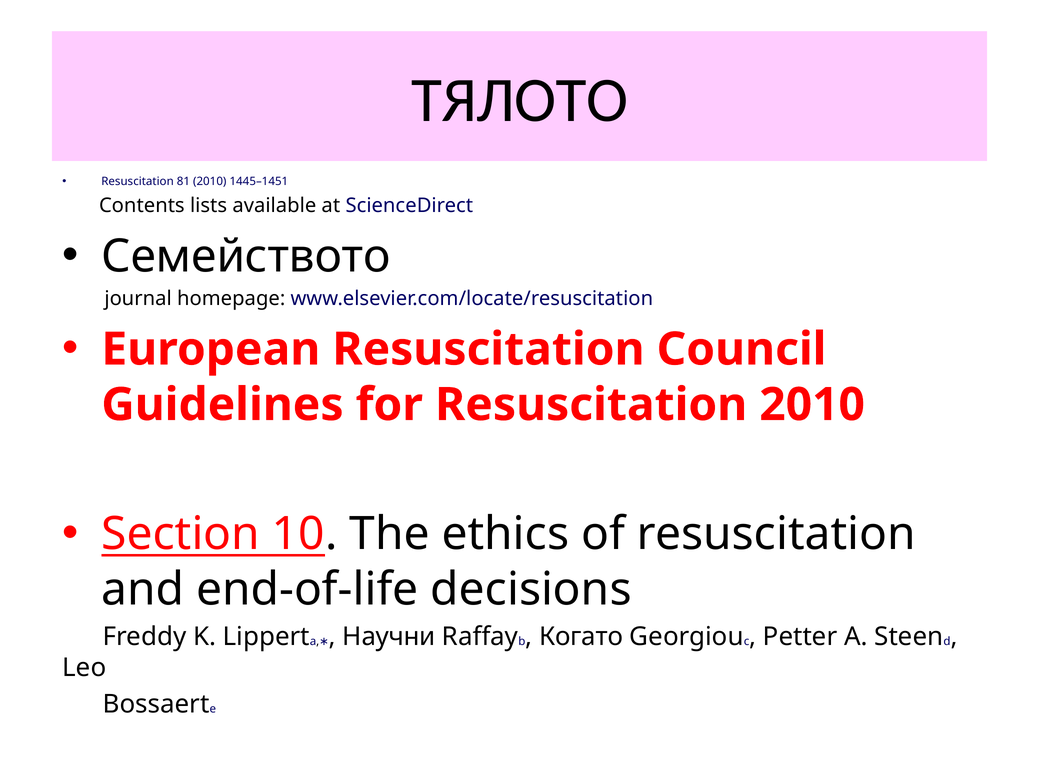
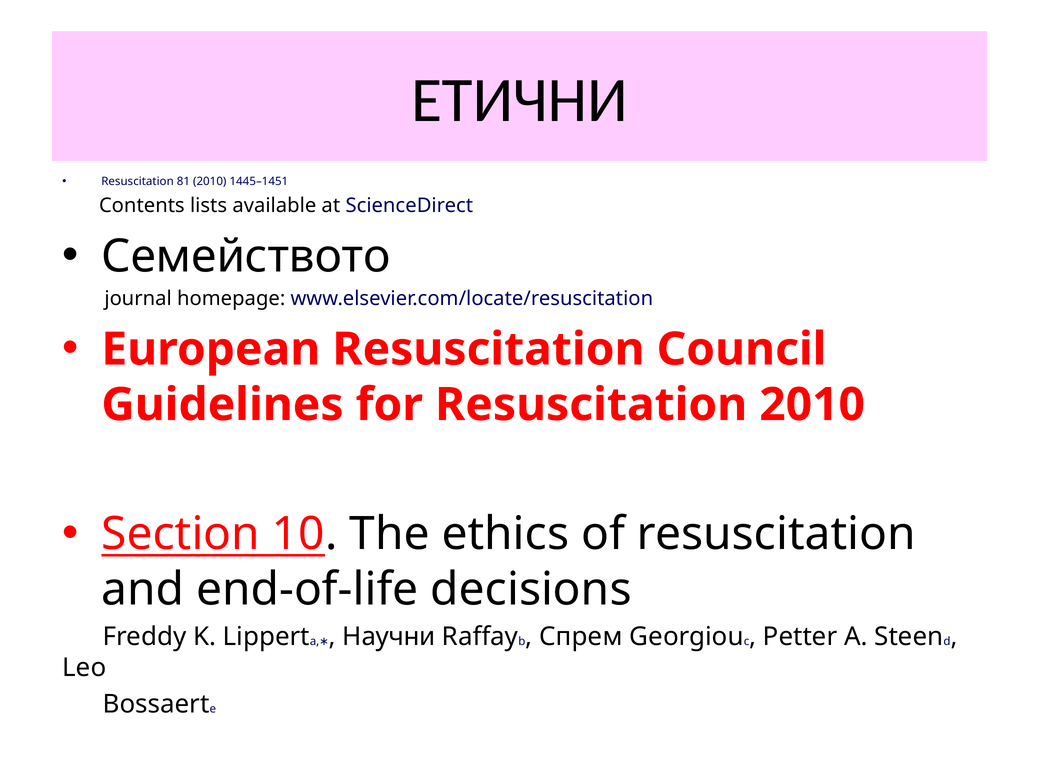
ТЯЛОТО: ТЯЛОТО -> ЕТИЧНИ (520, 101)
Когато: Когато -> Спрем (581, 637)
